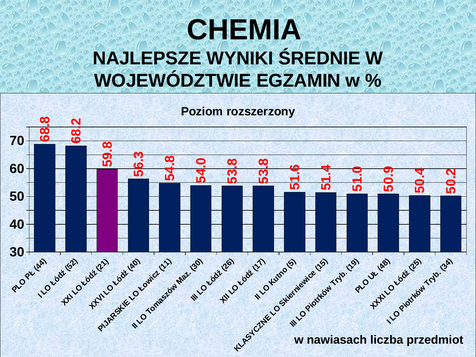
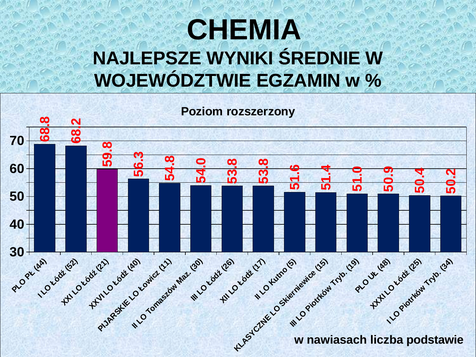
przedmiot: przedmiot -> podstawie (435, 340)
